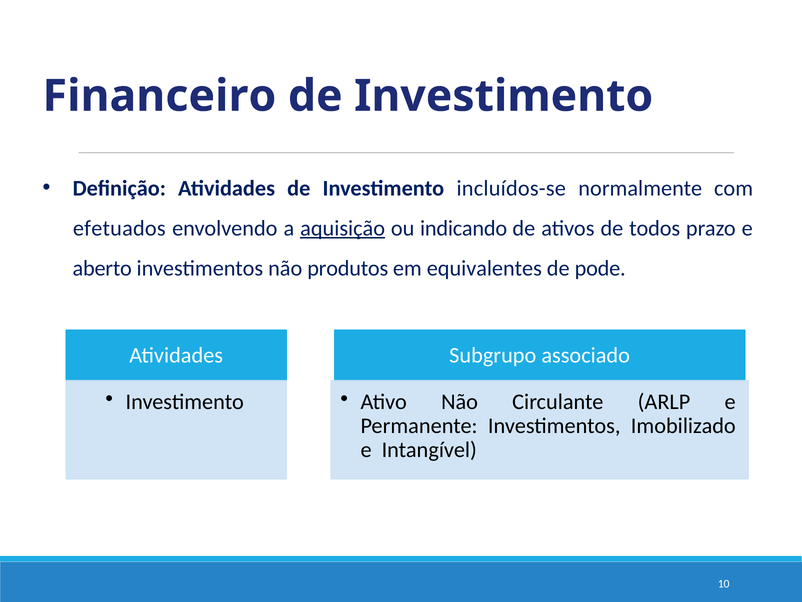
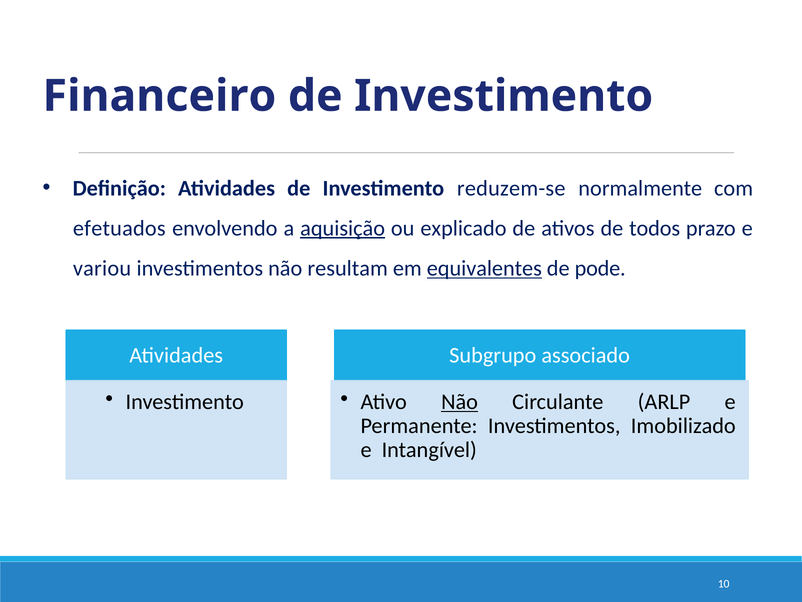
incluídos-se: incluídos-se -> reduzem-se (511, 188)
indicando: indicando -> explicado (463, 228)
aberto: aberto -> variou (102, 268)
produtos: produtos -> resultam (348, 268)
equivalentes underline: none -> present (484, 268)
Não underline: none -> present (460, 402)
